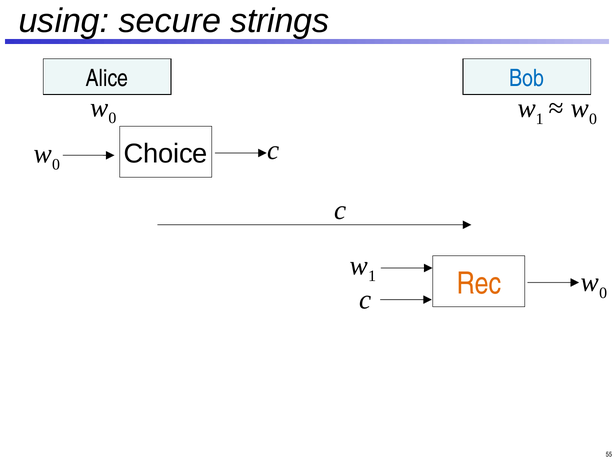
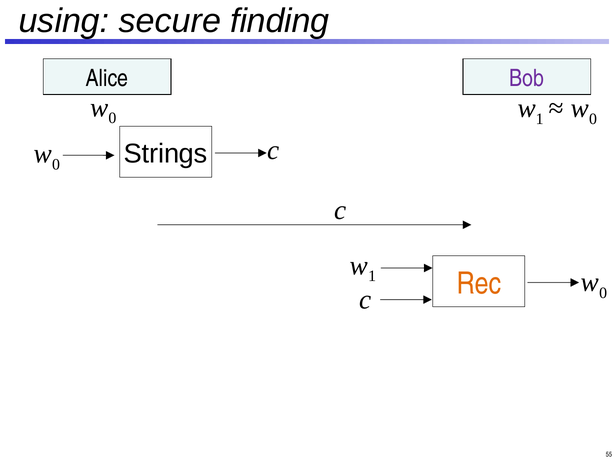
strings: strings -> finding (280, 21)
Bob colour: blue -> purple (527, 78)
Choice: Choice -> Strings (166, 154)
